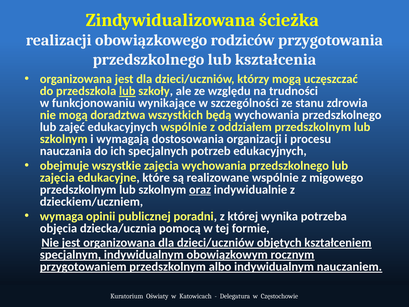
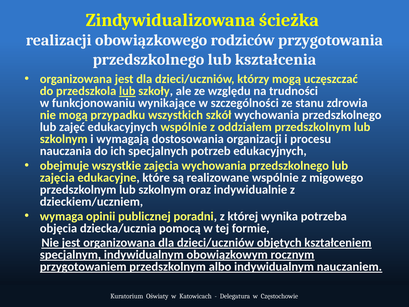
doradztwa: doradztwa -> przypadku (118, 115)
będą: będą -> szkół (219, 115)
oraz underline: present -> none (200, 190)
